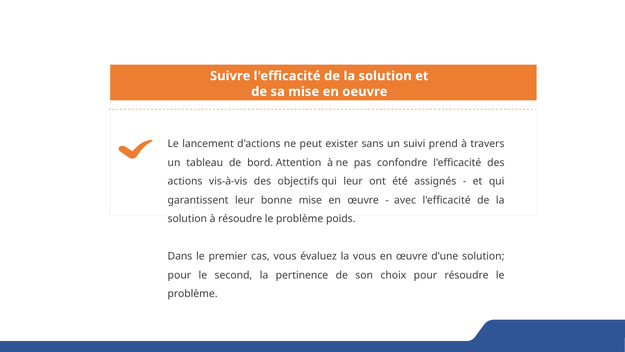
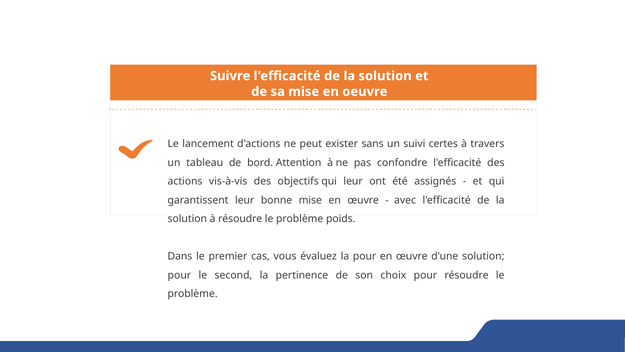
prend: prend -> certes (443, 144)
la vous: vous -> pour (365, 256)
